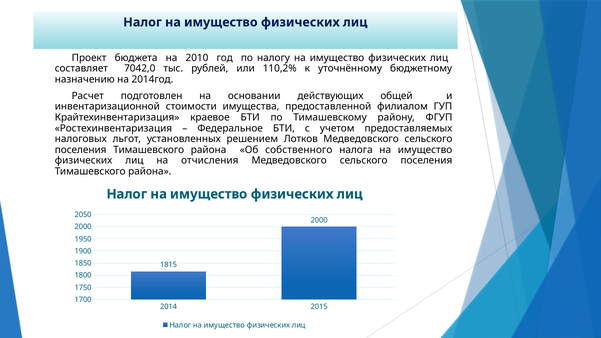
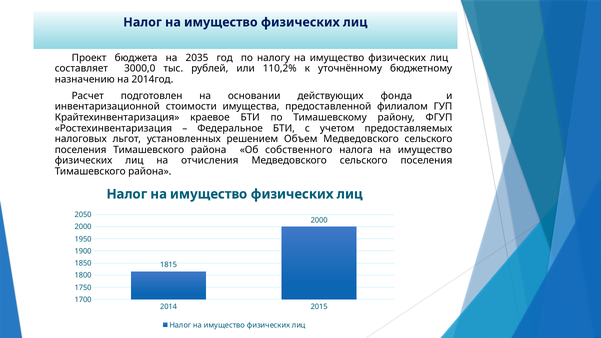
2010: 2010 -> 2035 (197, 58)
7042,0: 7042,0 -> 3000,0 (140, 69)
общей: общей -> фонда (396, 96)
Лотков: Лотков -> Объем (301, 139)
